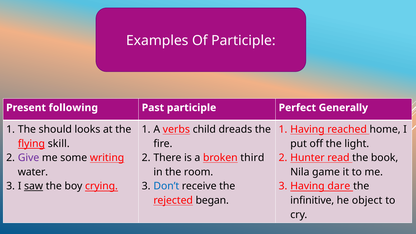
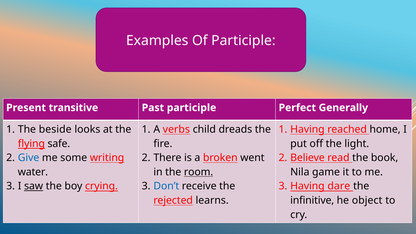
following: following -> transitive (73, 108)
should: should -> beside (55, 129)
skill: skill -> safe (59, 144)
Give colour: purple -> blue (29, 158)
third: third -> went (252, 158)
Hunter: Hunter -> Believe (308, 158)
room underline: none -> present (199, 172)
began: began -> learns (212, 200)
